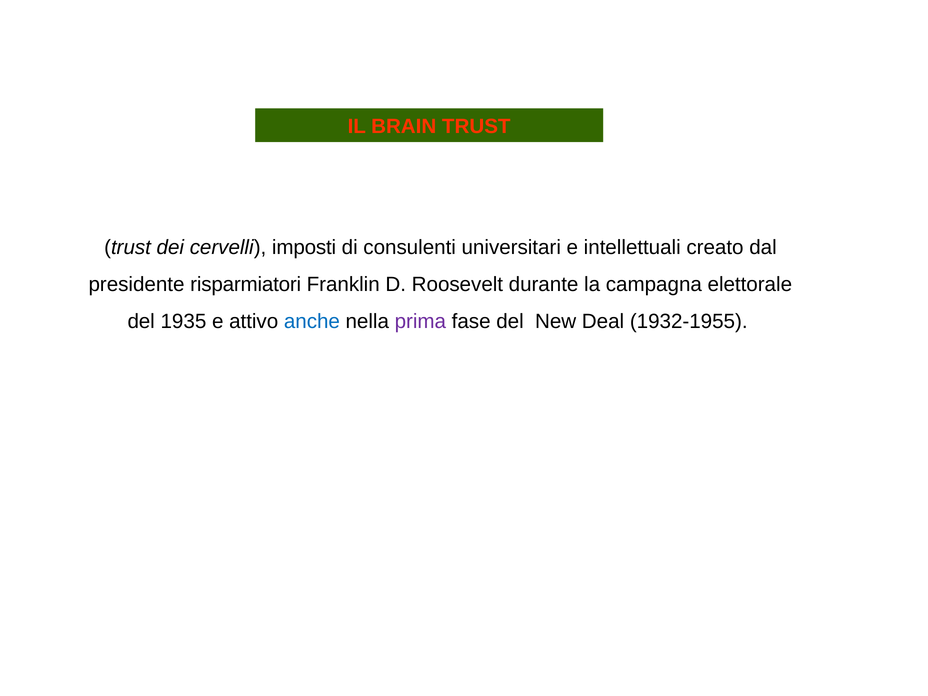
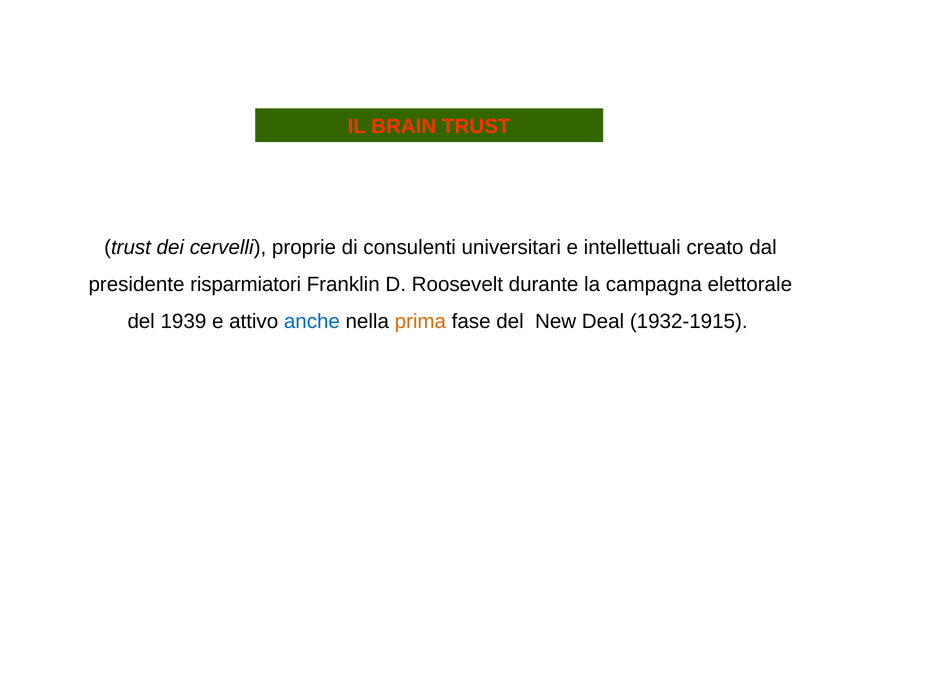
imposti: imposti -> proprie (304, 247)
1935: 1935 -> 1939 (183, 321)
prima colour: purple -> orange (420, 321)
1932-1955: 1932-1955 -> 1932-1915 (689, 321)
